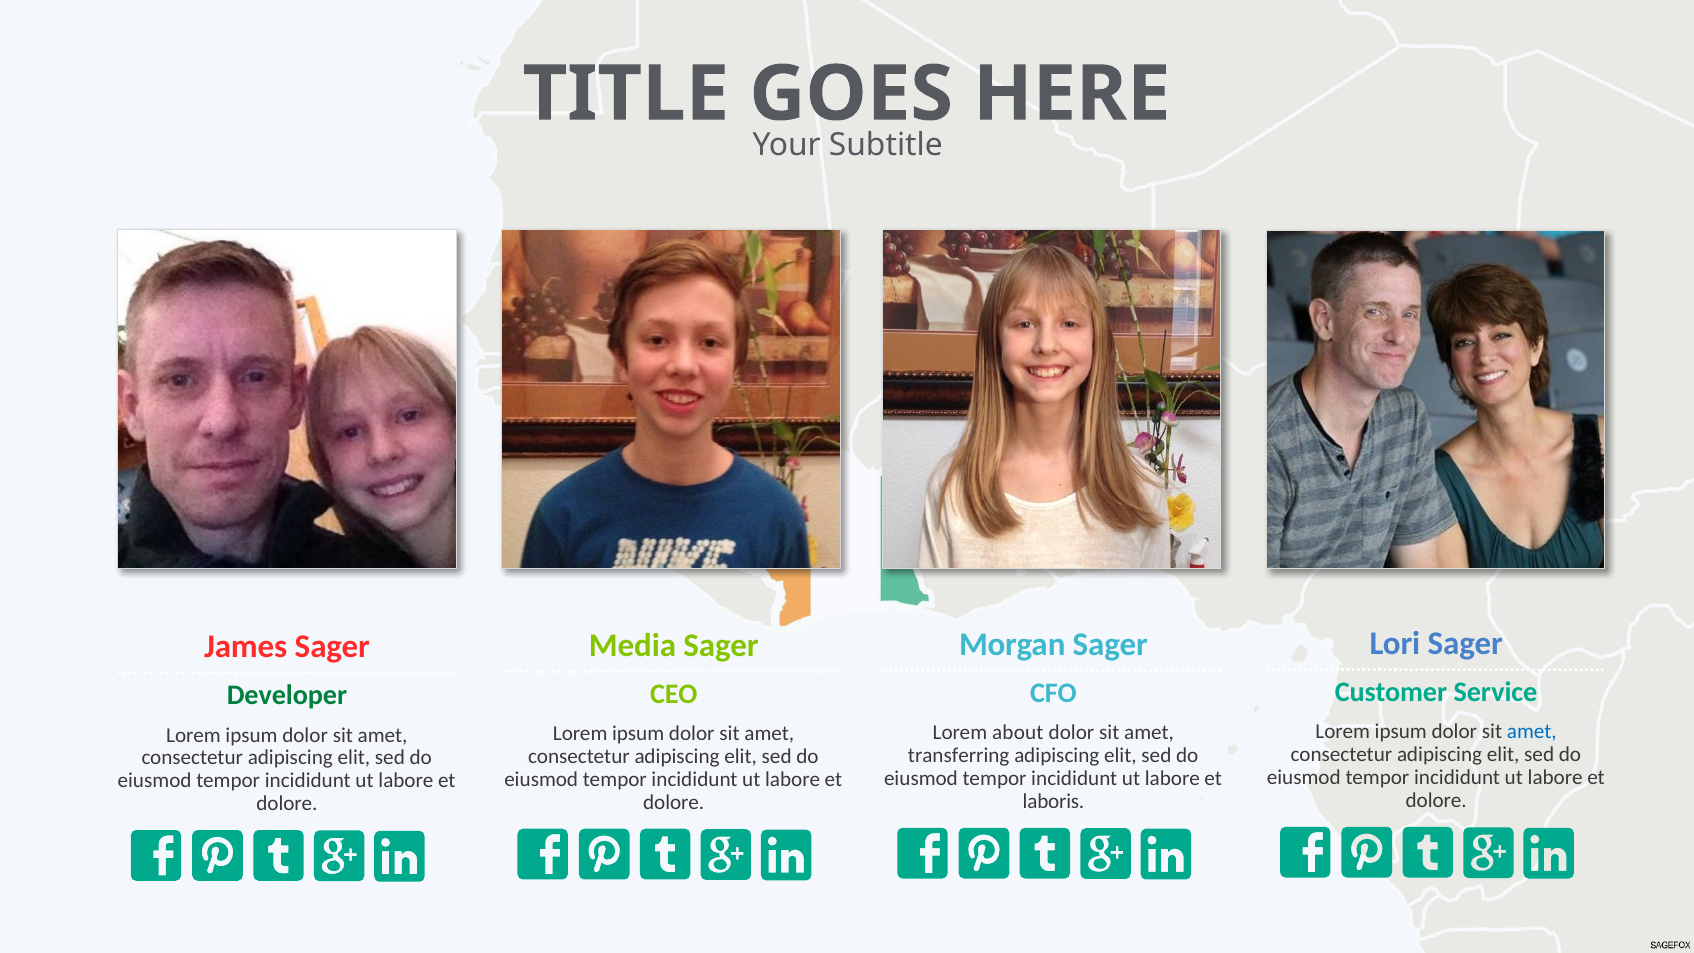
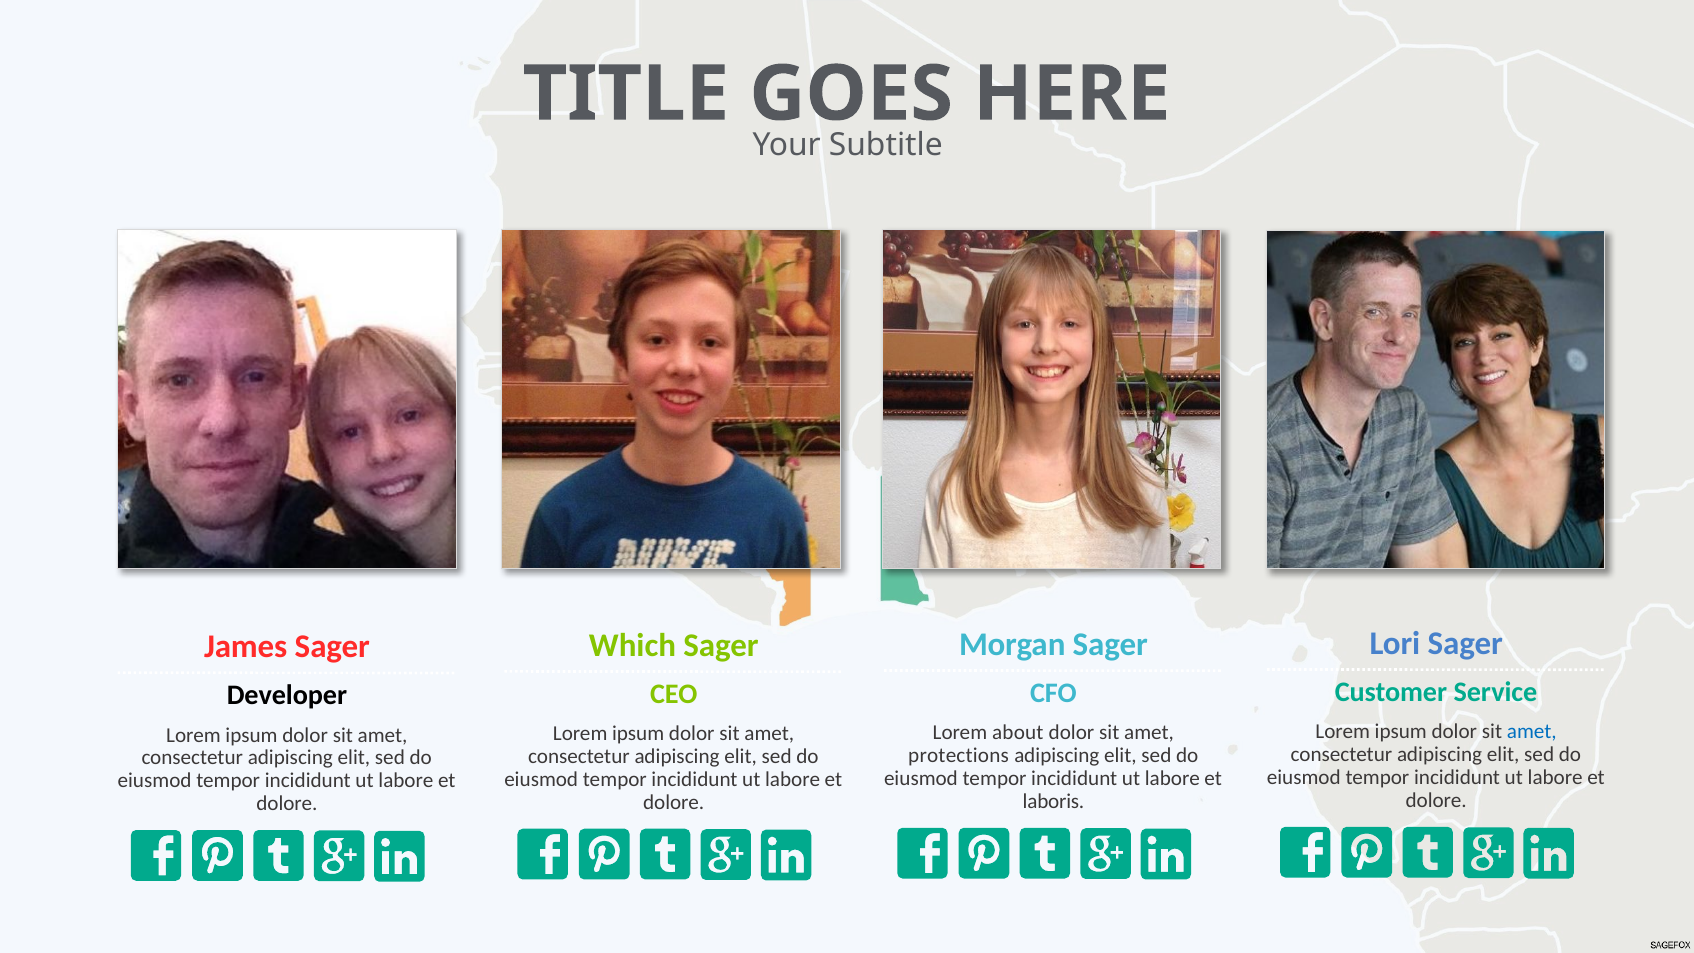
Media: Media -> Which (632, 645)
Developer colour: green -> black (287, 695)
transferring: transferring -> protections (959, 756)
